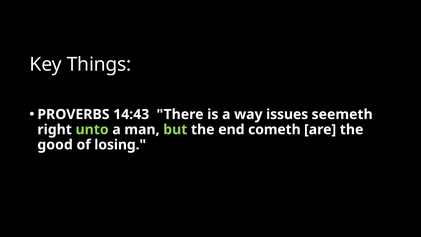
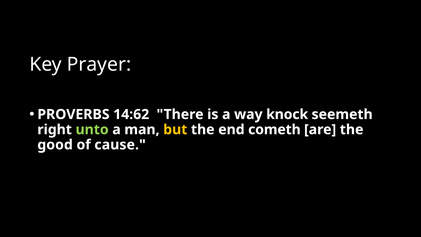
Things: Things -> Prayer (99, 65)
14:43: 14:43 -> 14:62 (131, 114)
issues: issues -> knock (287, 114)
but colour: light green -> yellow (175, 129)
losing: losing -> cause (120, 145)
